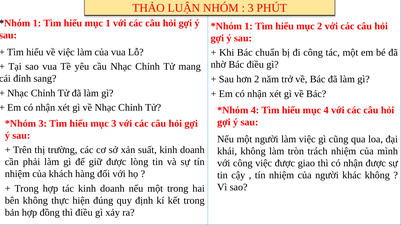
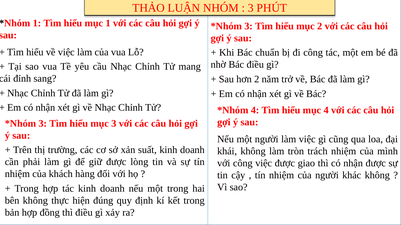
1: 1 -> 3 (249, 26)
